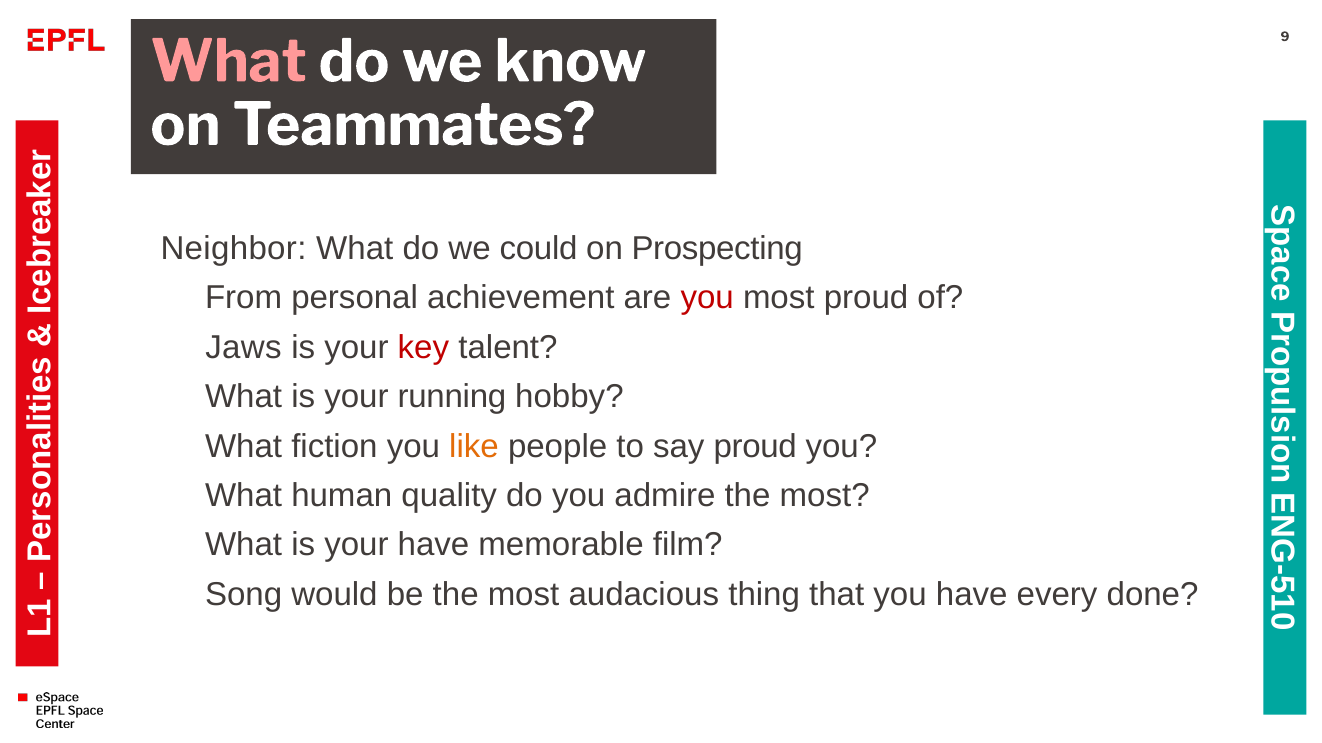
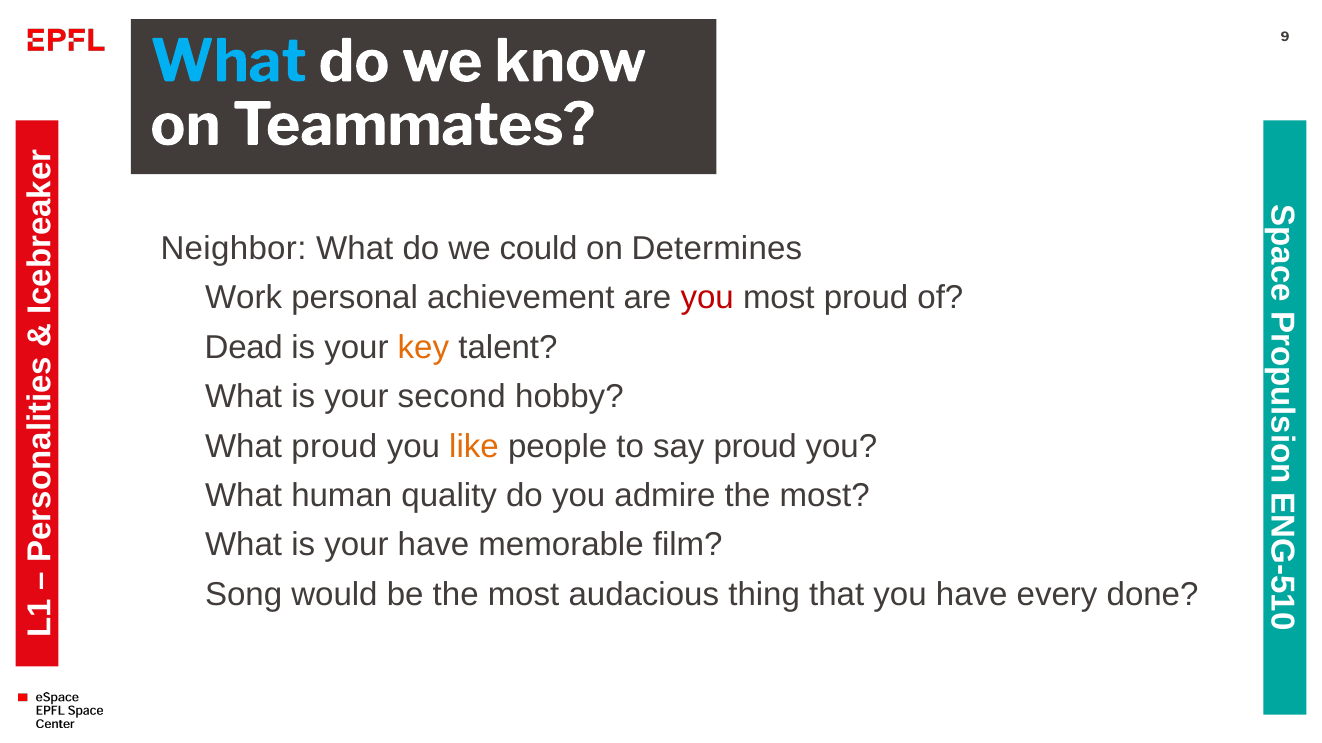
What colour: pink -> light blue (229, 62)
Prospecting: Prospecting -> Determines (717, 249)
From: From -> Work (244, 298)
Jaws: Jaws -> Dead (244, 348)
key colour: red -> orange (423, 348)
running: running -> second (452, 397)
What fiction: fiction -> proud (334, 447)
